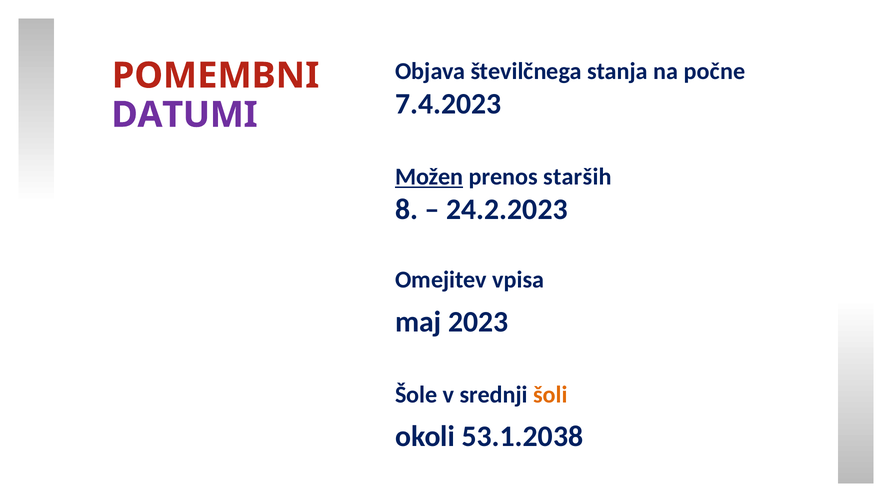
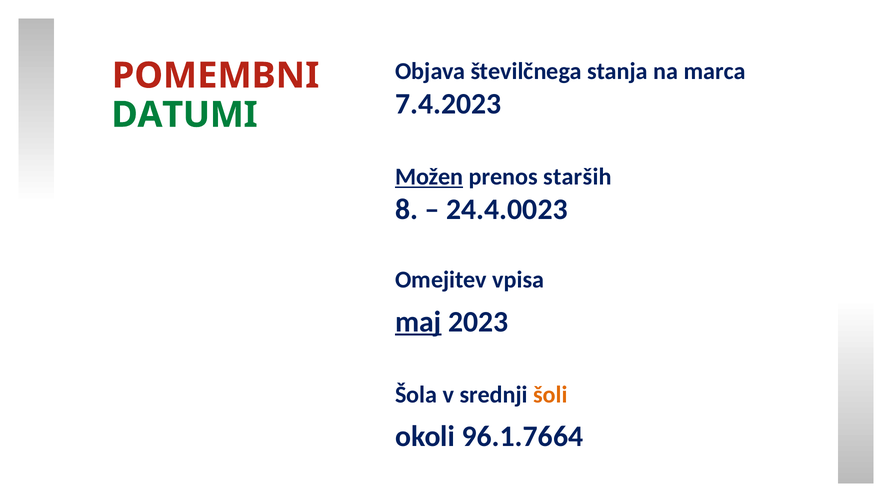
počne: počne -> marca (715, 71)
DATUMI colour: purple -> green (184, 115)
24.2.2023: 24.2.2023 -> 24.4.0023 (507, 209)
maj underline: none -> present (418, 322)
Šole: Šole -> Šola (416, 394)
53.1.2038: 53.1.2038 -> 96.1.7664 (522, 436)
